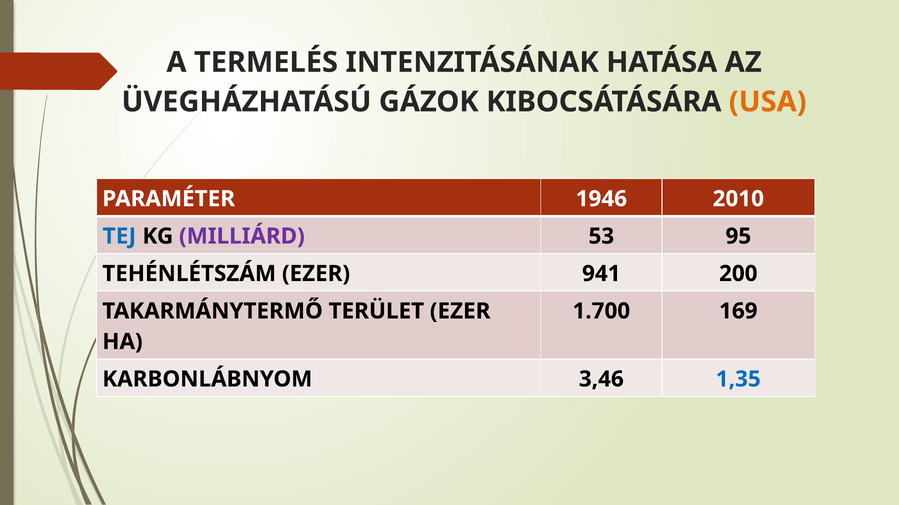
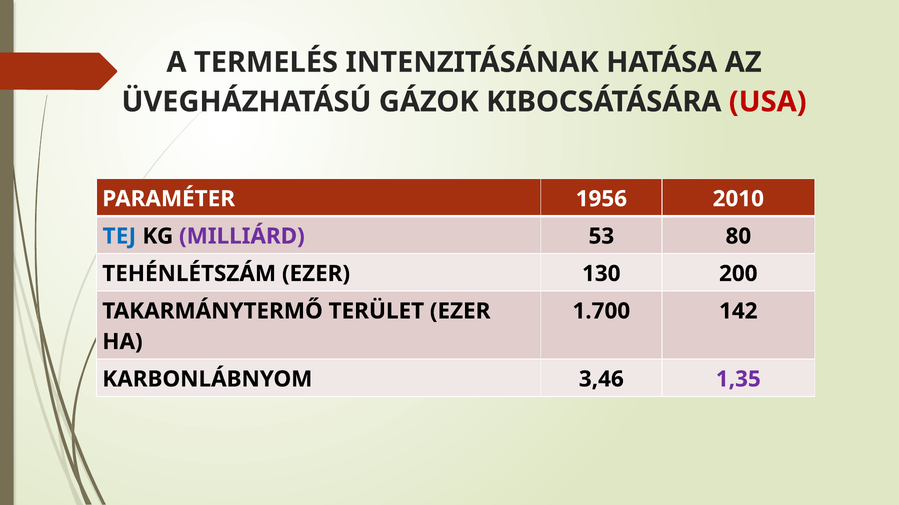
USA colour: orange -> red (768, 102)
1946: 1946 -> 1956 (601, 199)
95: 95 -> 80 (738, 237)
941: 941 -> 130 (601, 274)
169: 169 -> 142 (738, 311)
1,35 colour: blue -> purple (738, 380)
